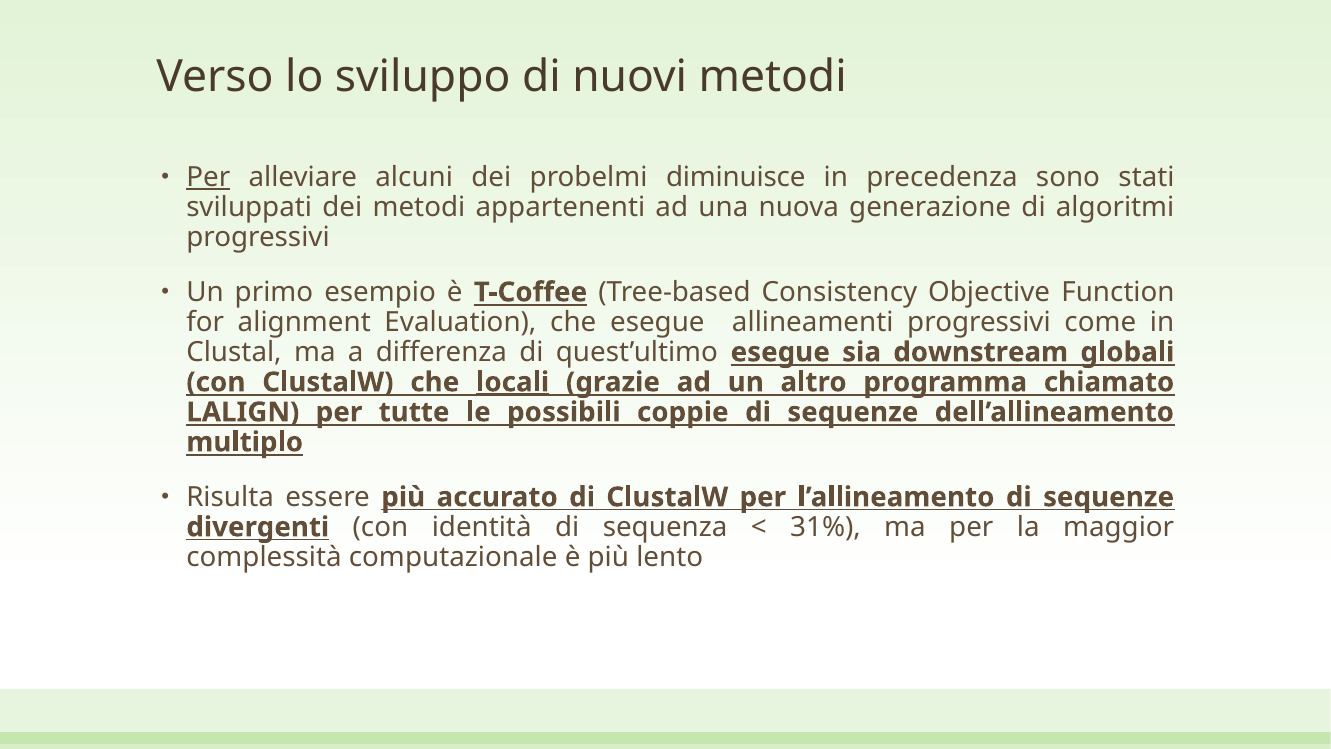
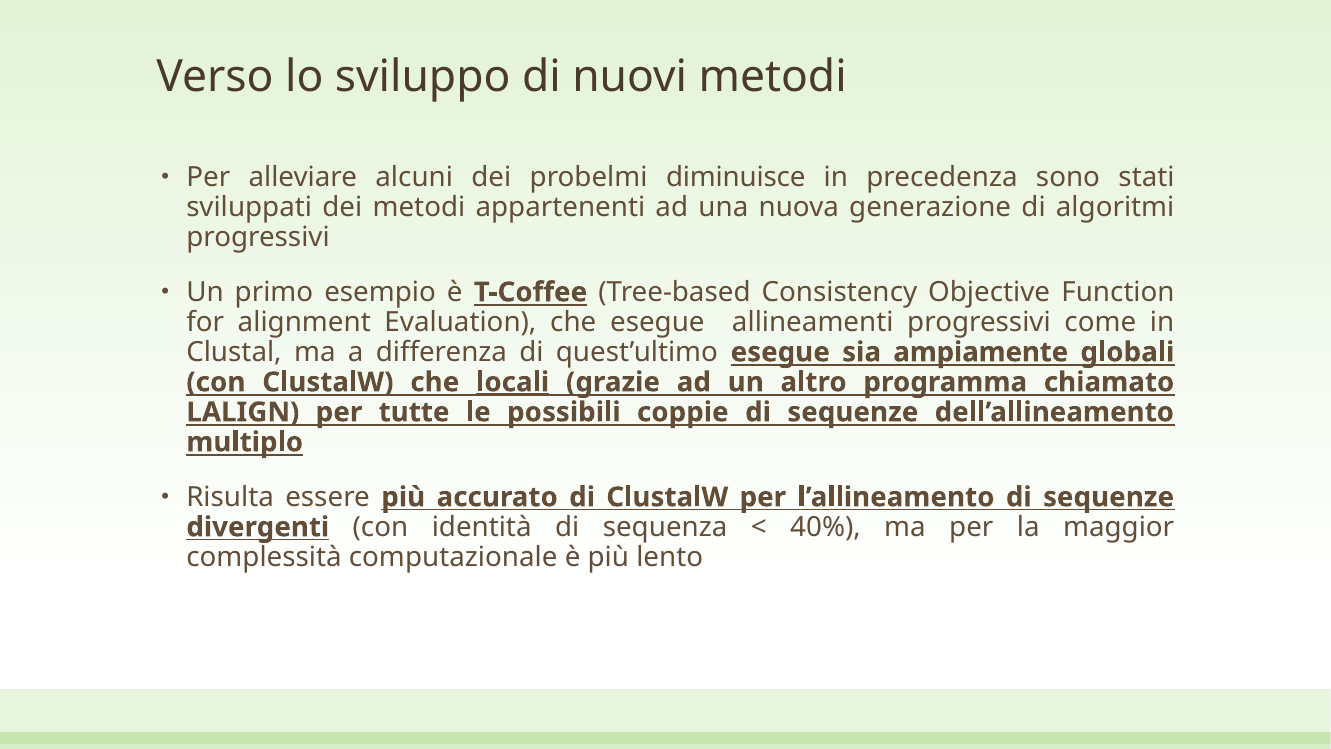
Per underline: present -> none (208, 177)
downstream: downstream -> ampiamente (981, 352)
31%: 31% -> 40% (826, 527)
